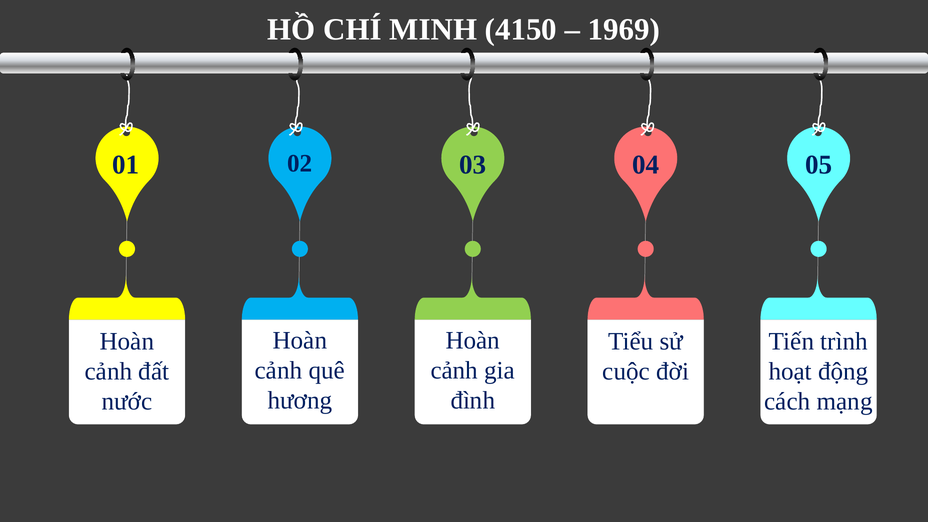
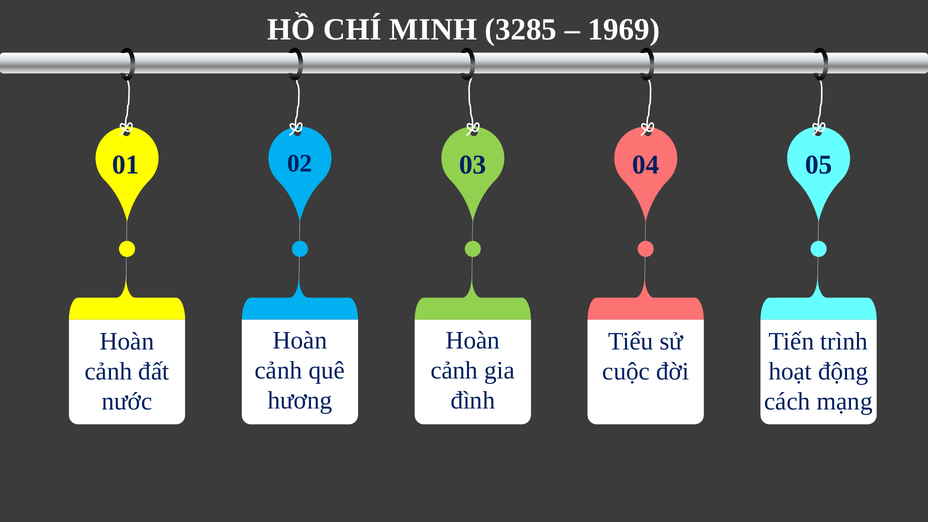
4150: 4150 -> 3285 (521, 29)
